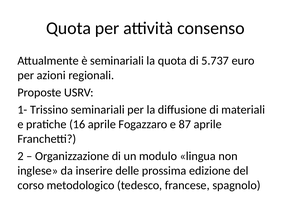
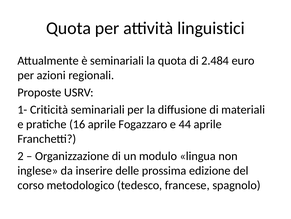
consenso: consenso -> linguistici (211, 28)
5.737: 5.737 -> 2.484 (215, 61)
Trissino: Trissino -> Criticità (49, 109)
87: 87 -> 44 (185, 124)
